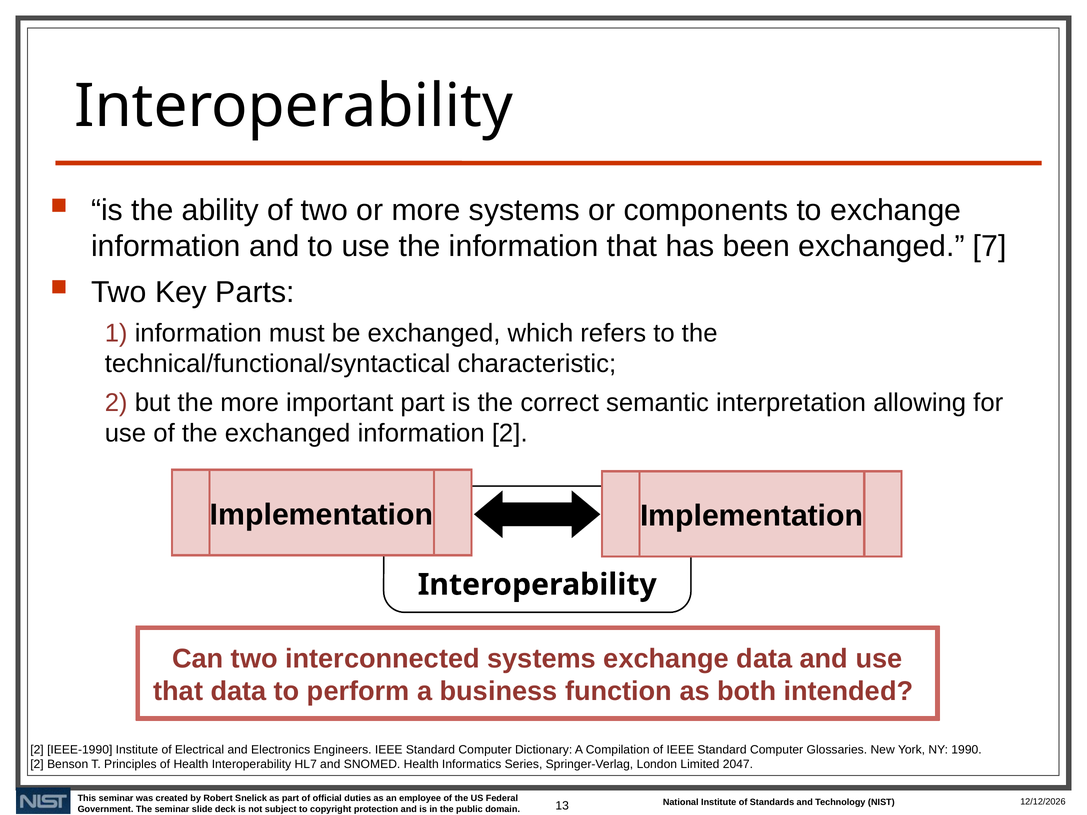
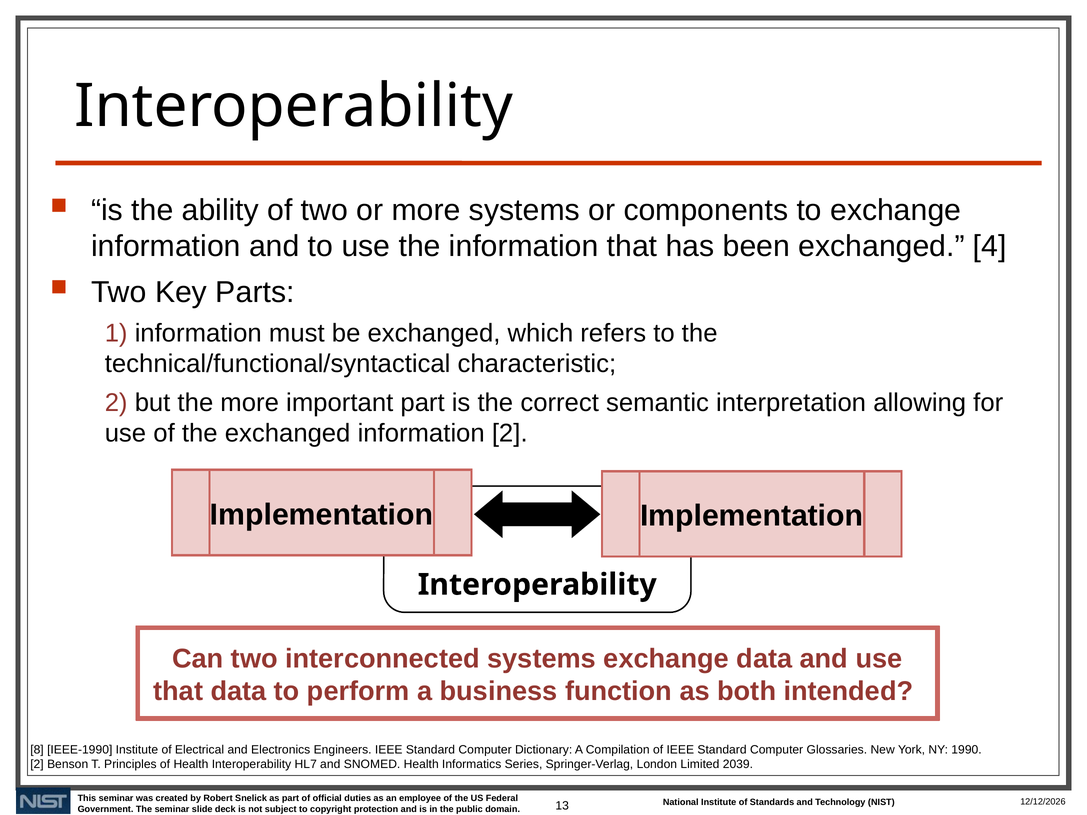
7: 7 -> 4 (990, 247)
2: 2 -> 8 (37, 750)
2047: 2047 -> 2039 (738, 764)
